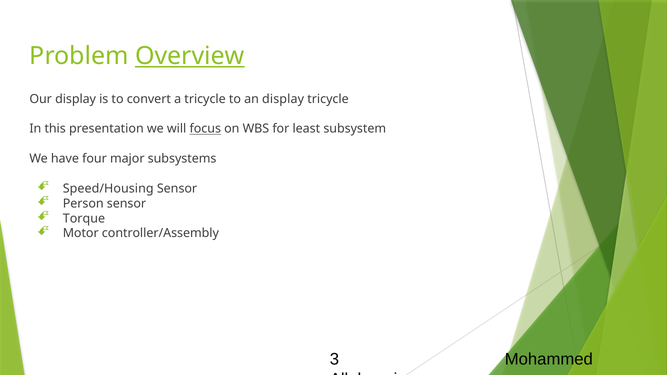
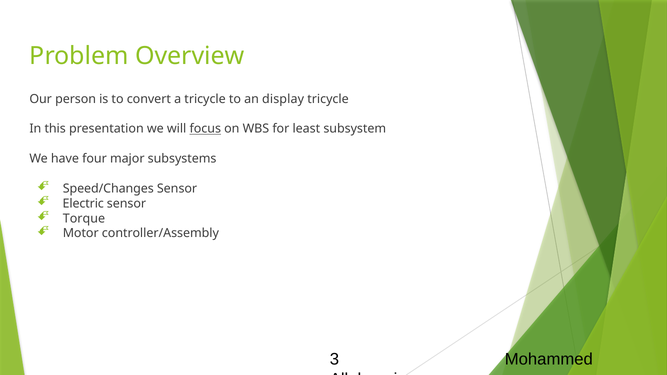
Overview underline: present -> none (190, 56)
Our display: display -> person (76, 99)
Speed/Housing: Speed/Housing -> Speed/Changes (108, 189)
Person: Person -> Electric (83, 204)
